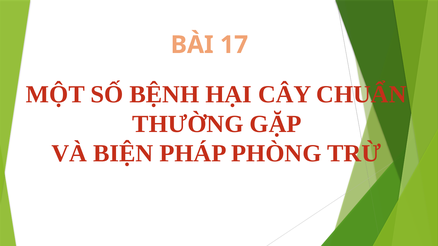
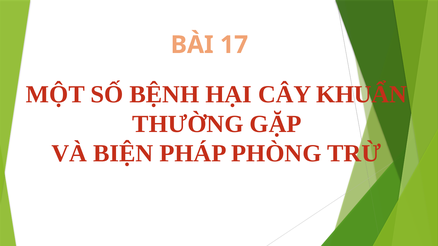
CHUẨN: CHUẨN -> KHUẨN (361, 95)
